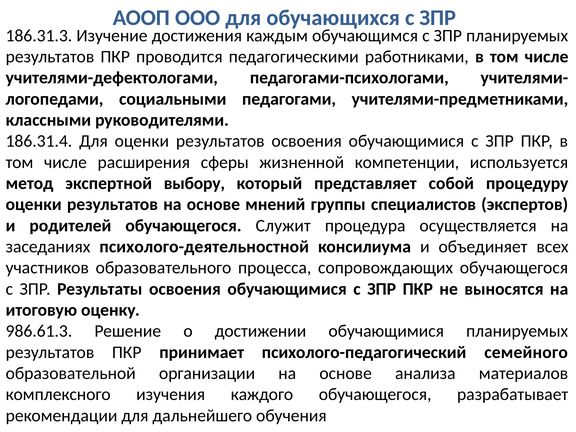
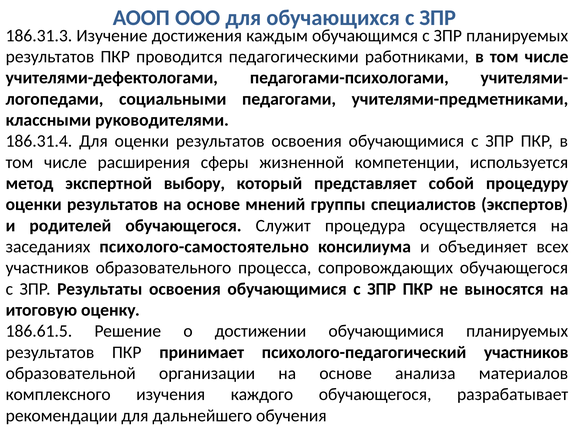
психолого-деятельностной: психолого-деятельностной -> психолого-самостоятельно (204, 247)
986.61.3: 986.61.3 -> 186.61.5 (39, 331)
психолого-педагогический семейного: семейного -> участников (526, 352)
